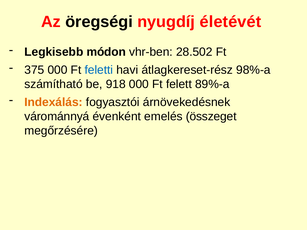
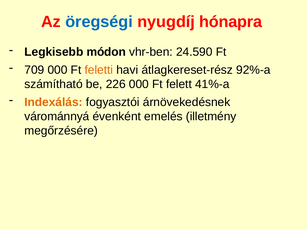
öregségi colour: black -> blue (99, 22)
életévét: életévét -> hónapra (231, 22)
28.502: 28.502 -> 24.590 (194, 52)
375: 375 -> 709 (34, 70)
feletti colour: blue -> orange (99, 70)
98%-a: 98%-a -> 92%-a (253, 70)
918: 918 -> 226 (116, 84)
89%-a: 89%-a -> 41%-a (212, 84)
összeget: összeget -> illetmény (211, 117)
